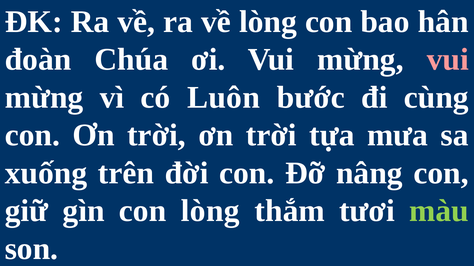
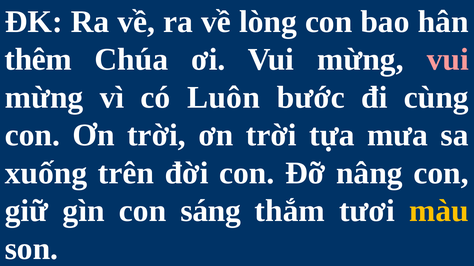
đoàn: đoàn -> thêm (38, 60)
con lòng: lòng -> sáng (211, 211)
màu colour: light green -> yellow (439, 211)
